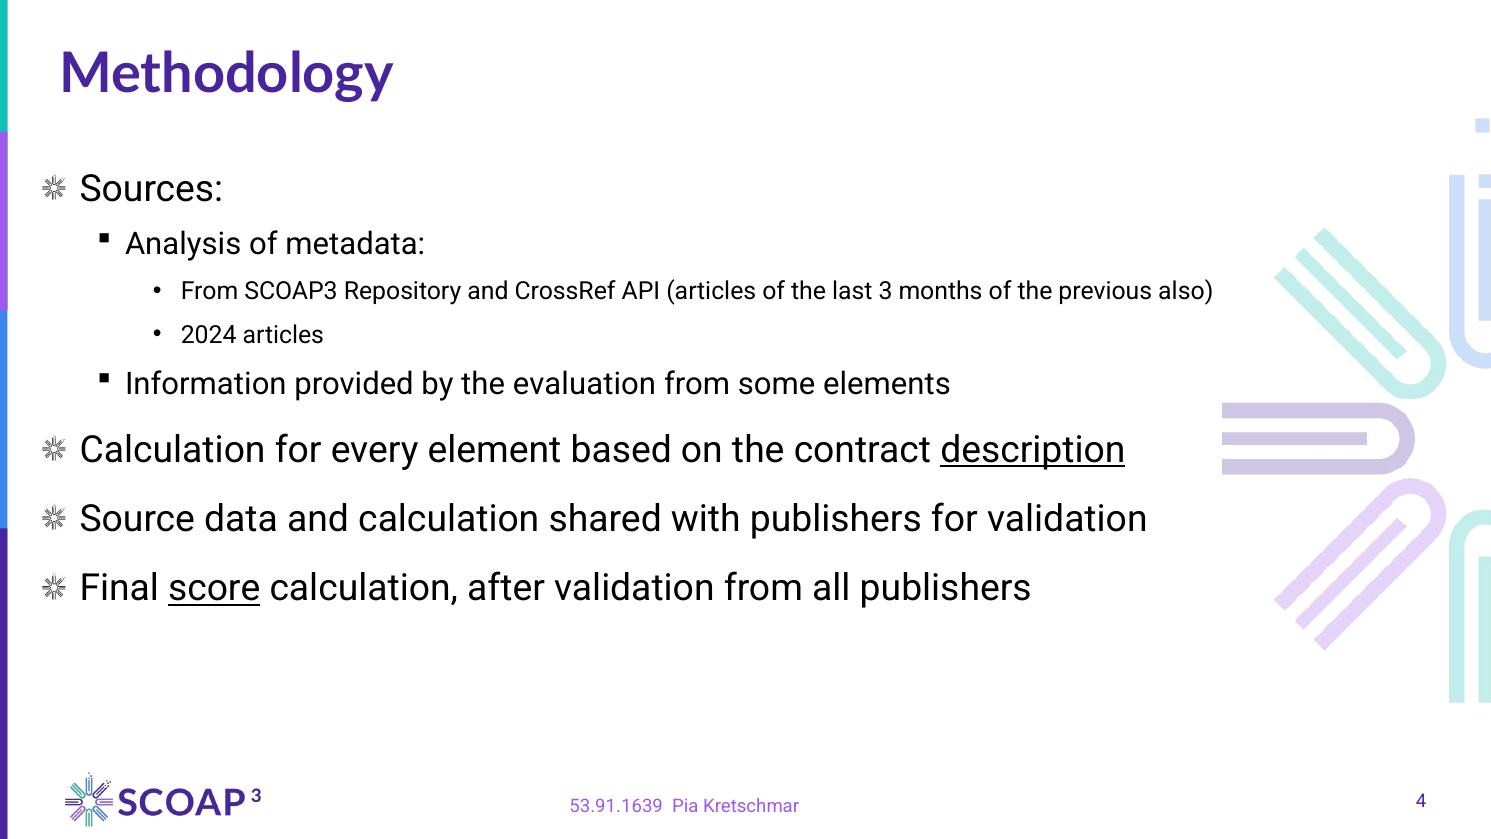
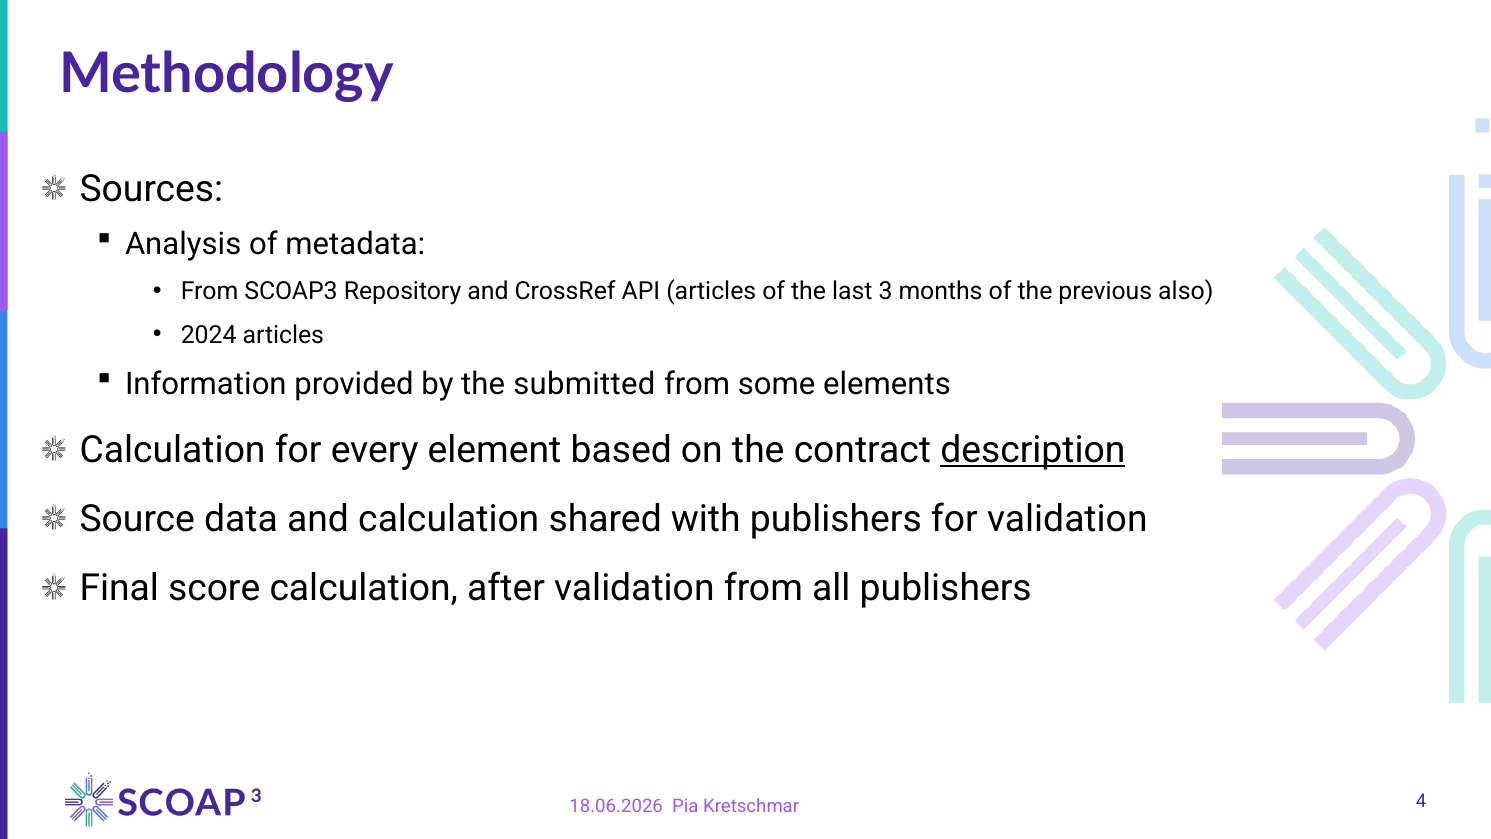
evaluation: evaluation -> submitted (584, 384)
score underline: present -> none (214, 588)
53.91.1639: 53.91.1639 -> 18.06.2026 (616, 806)
